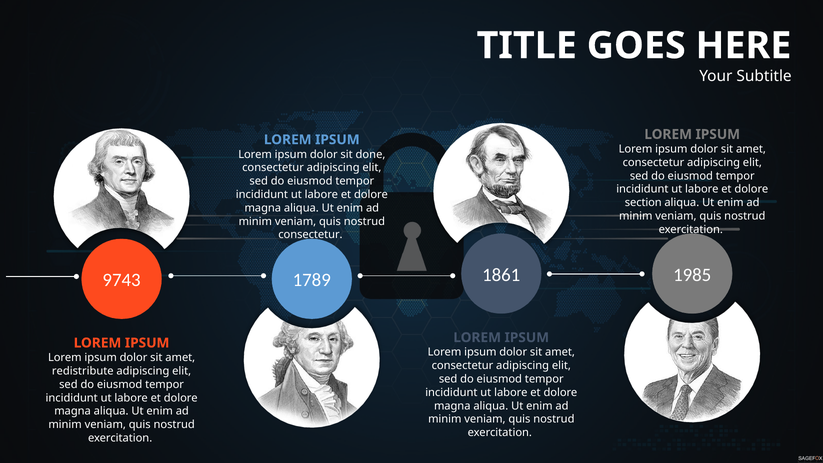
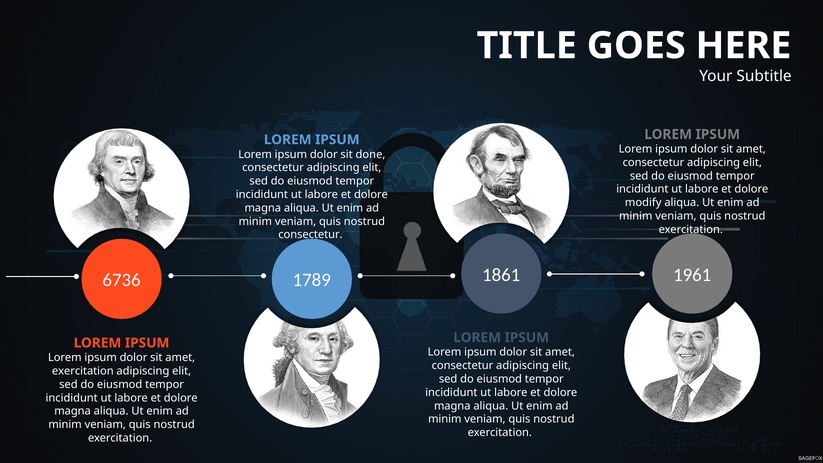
section: section -> modify (643, 203)
1985: 1985 -> 1961 (692, 275)
9743: 9743 -> 6736 (122, 280)
redistribute: redistribute -> exercitation (83, 371)
